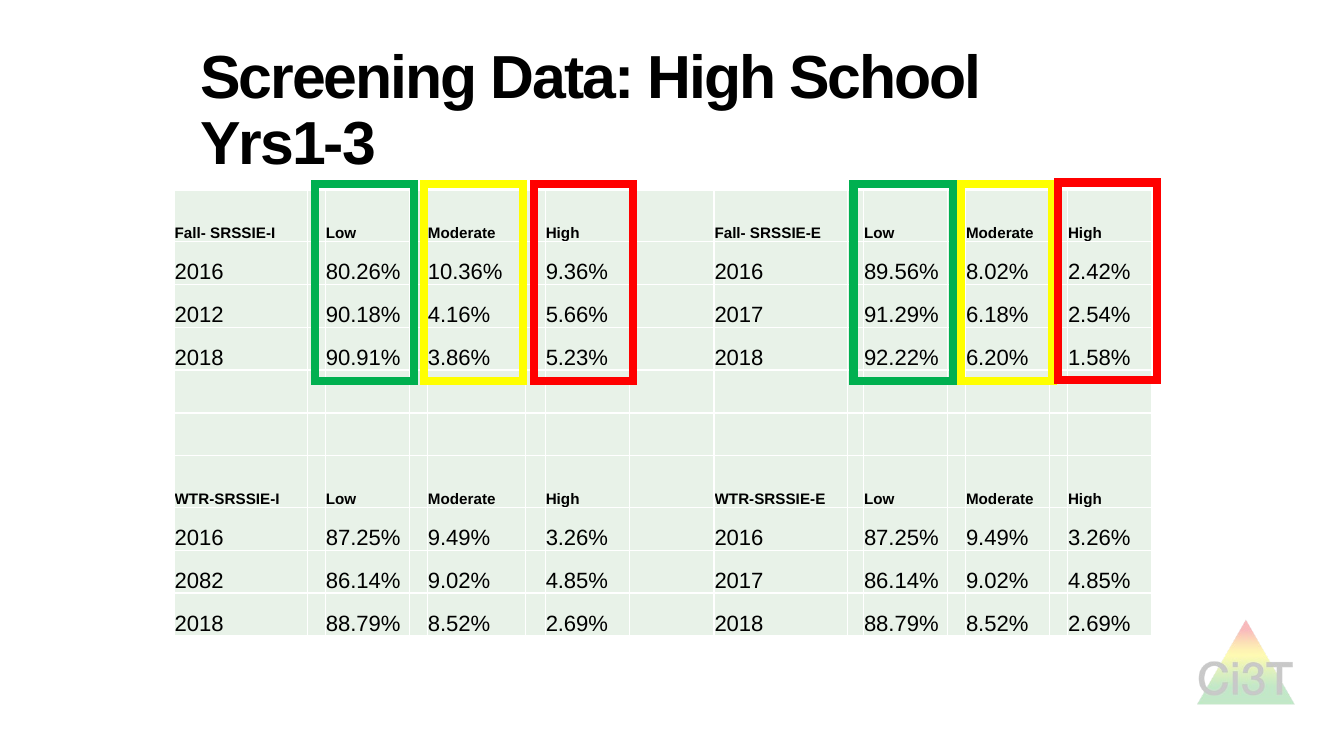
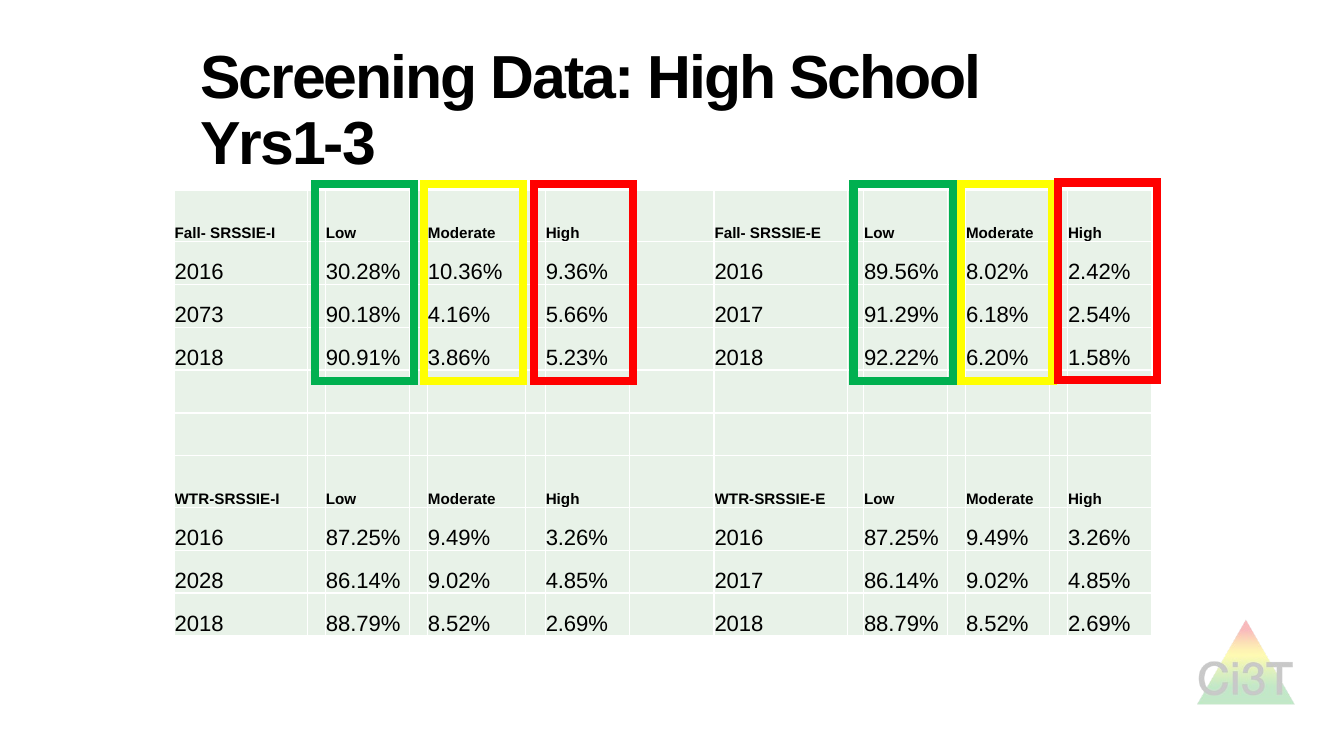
80.26%: 80.26% -> 30.28% (363, 272)
2012: 2012 -> 2073 (199, 315)
2082: 2082 -> 2028 (199, 581)
